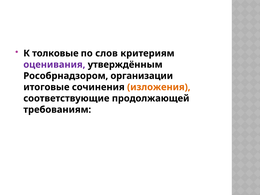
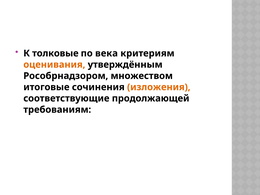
слов: слов -> века (106, 53)
оценивания colour: purple -> orange (54, 65)
организации: организации -> множеством (142, 76)
